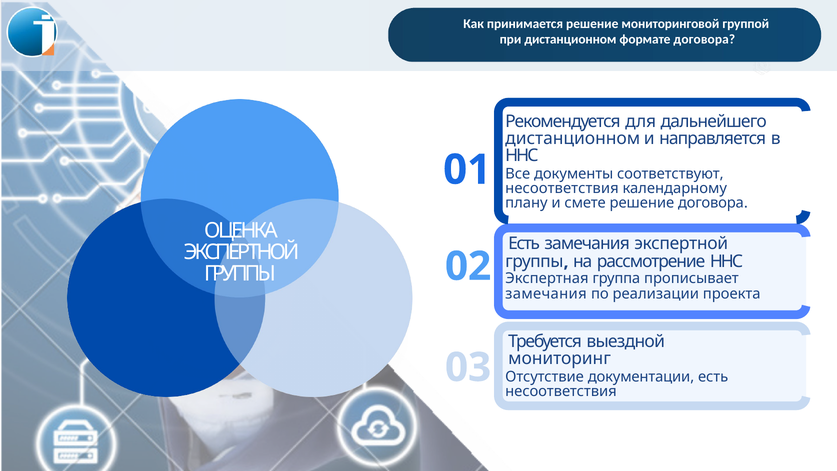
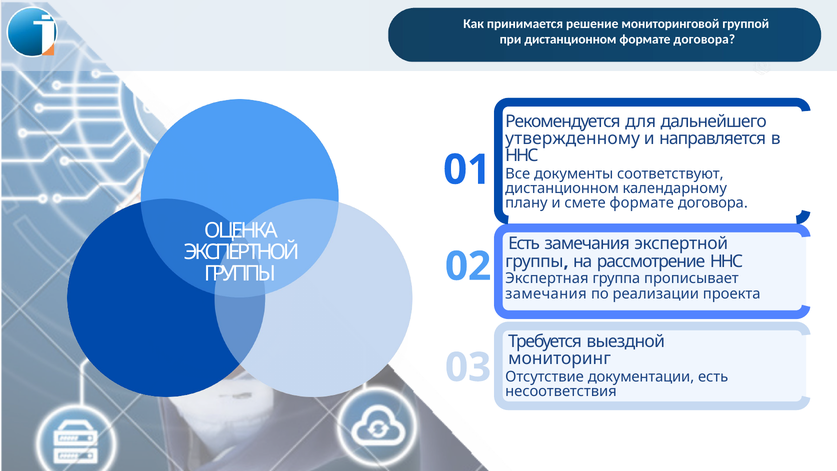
дистанционном: дистанционном -> утвержденному (573, 138)
несоответствия: несоответствия -> дистанционном (562, 188)
смете решение: решение -> формате (642, 203)
